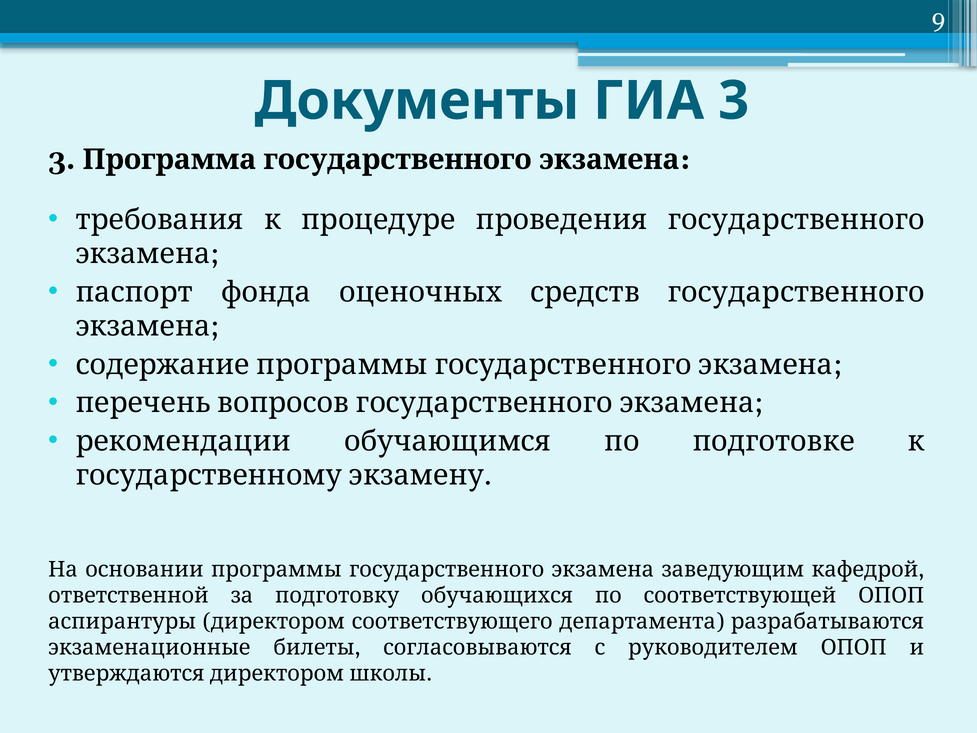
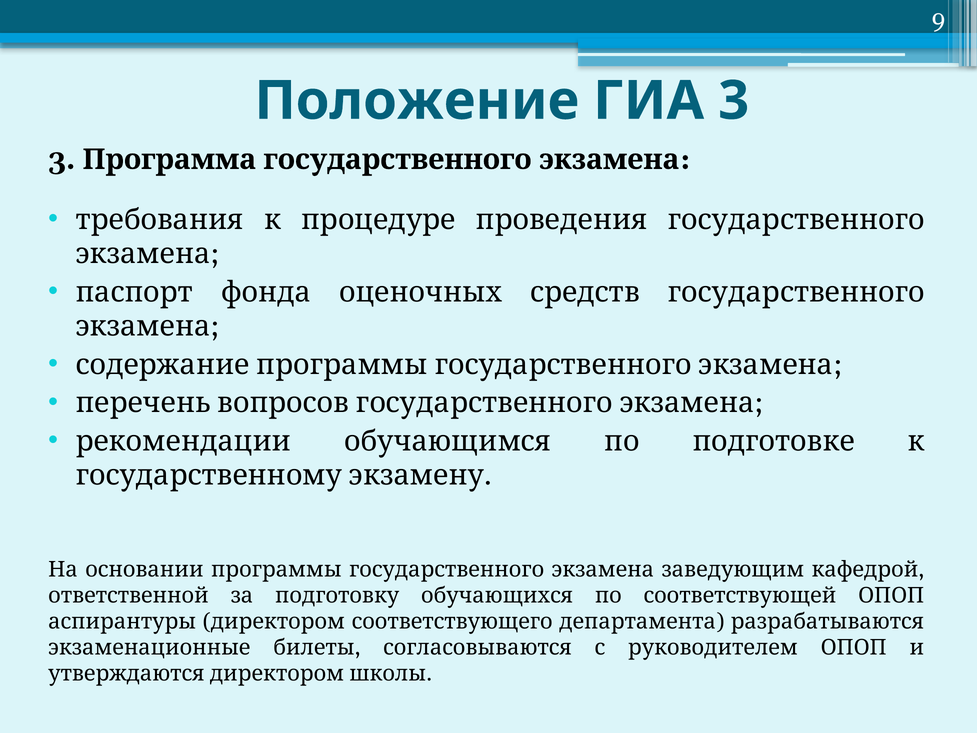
Документы: Документы -> Положение (417, 101)
